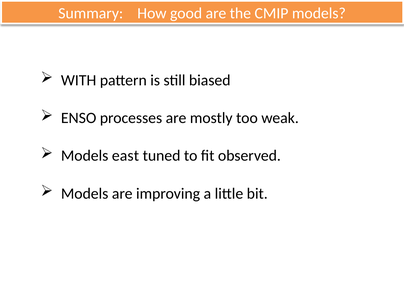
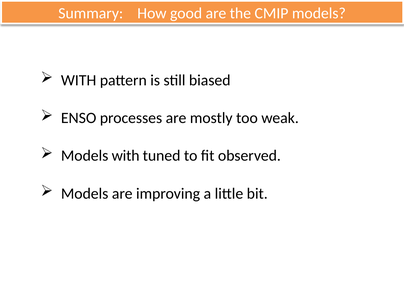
Models east: east -> with (126, 156)
